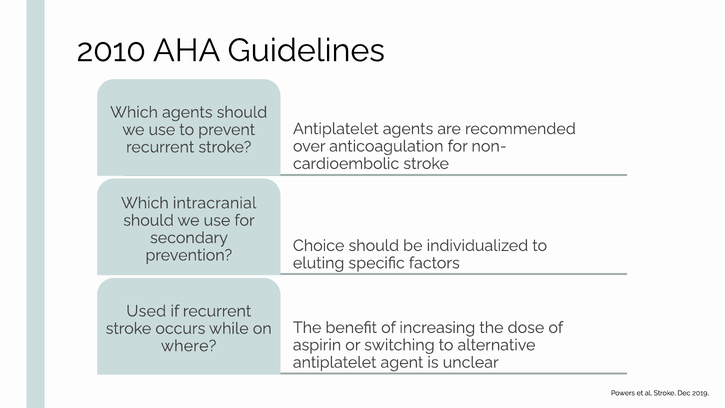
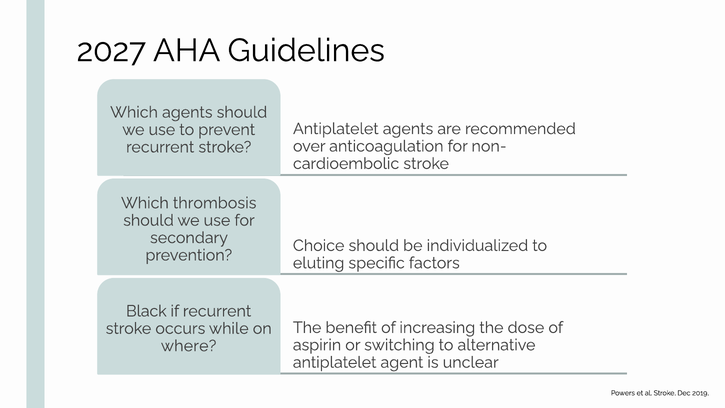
2010: 2010 -> 2027 (111, 51)
intracranial: intracranial -> thrombosis (215, 203)
Used: Used -> Black (146, 311)
